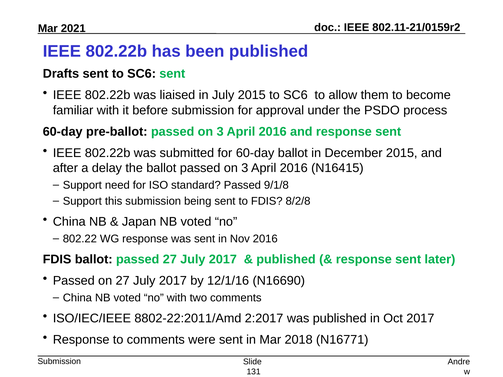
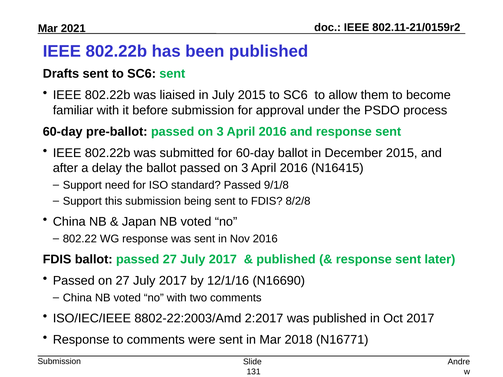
8802-22:2011/Amd: 8802-22:2011/Amd -> 8802-22:2003/Amd (188, 319)
